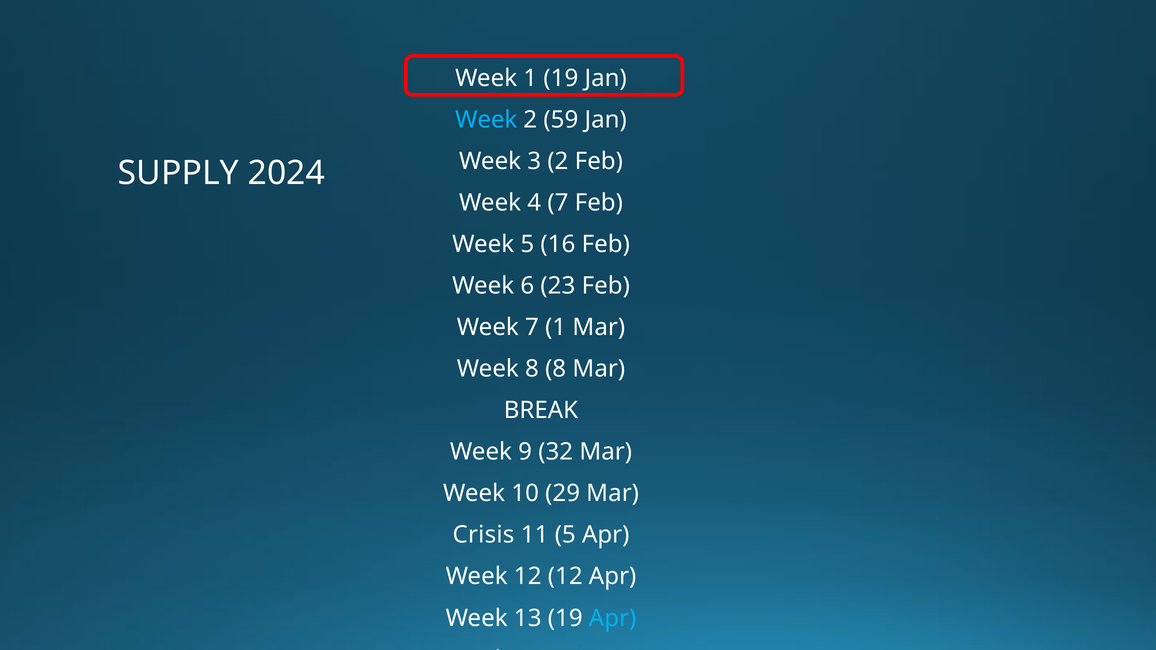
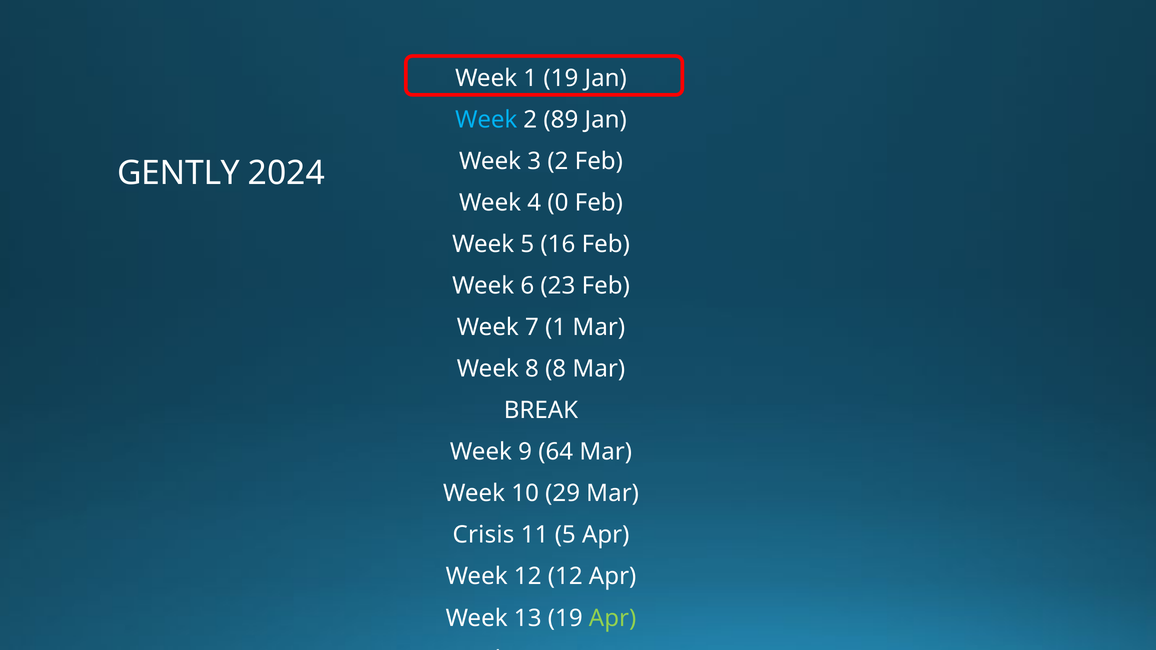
59: 59 -> 89 (561, 120)
SUPPLY: SUPPLY -> GENTLY (179, 173)
4 7: 7 -> 0 (558, 203)
32: 32 -> 64 (556, 452)
Apr colour: light blue -> light green (613, 618)
